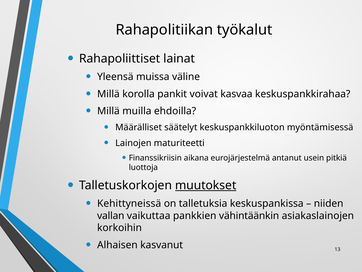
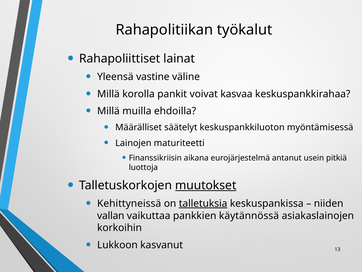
muissa: muissa -> vastine (153, 77)
talletuksia underline: none -> present (203, 203)
vähintäänkin: vähintäänkin -> käytännössä (249, 215)
Alhaisen: Alhaisen -> Lukkoon (117, 244)
